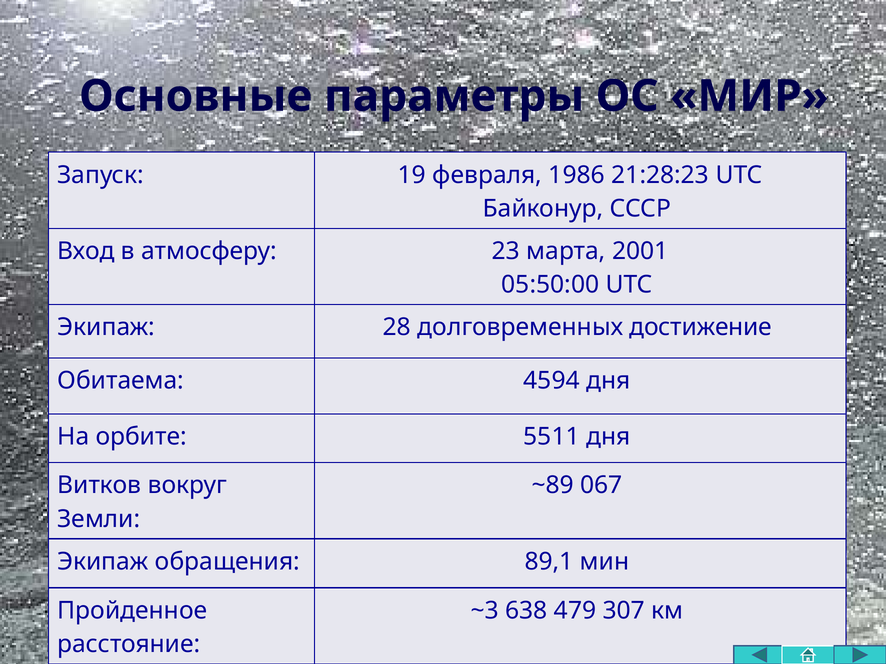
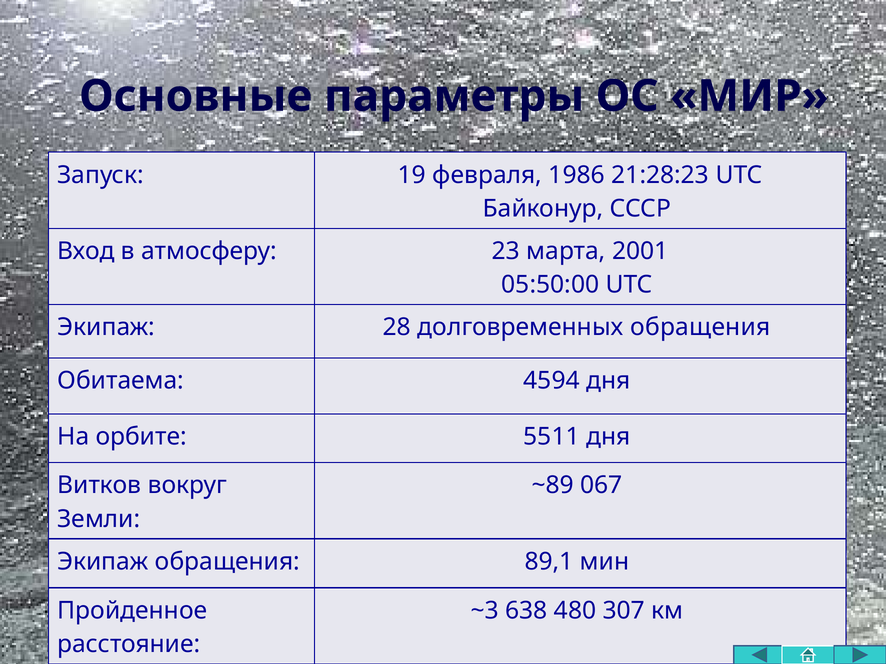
долговременных достижение: достижение -> обращения (700, 327)
479: 479 -> 480 (575, 611)
